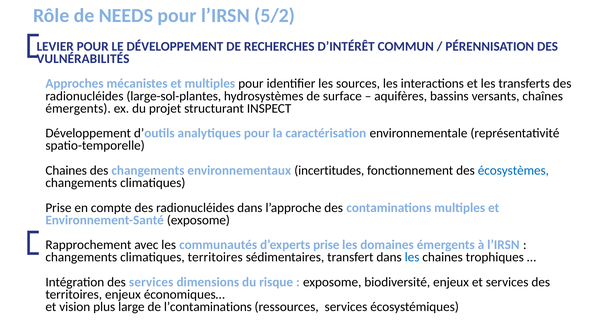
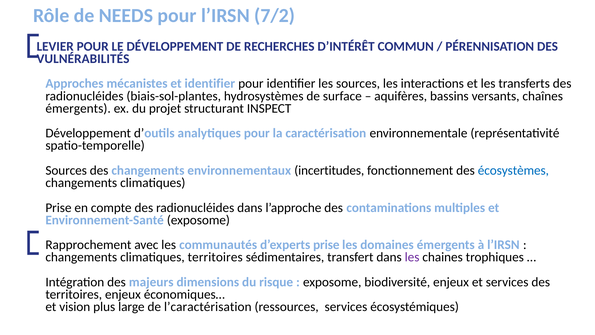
5/2: 5/2 -> 7/2 (275, 15)
et multiples: multiples -> identifier (210, 84)
large-sol-plantes: large-sol-plantes -> biais-sol-plantes (174, 96)
Chaines: Chaines -> Sources (66, 170)
les colour: blue -> purple (412, 257)
des services: services -> majeurs (151, 282)
l’contaminations: l’contaminations -> l’caractérisation (208, 307)
